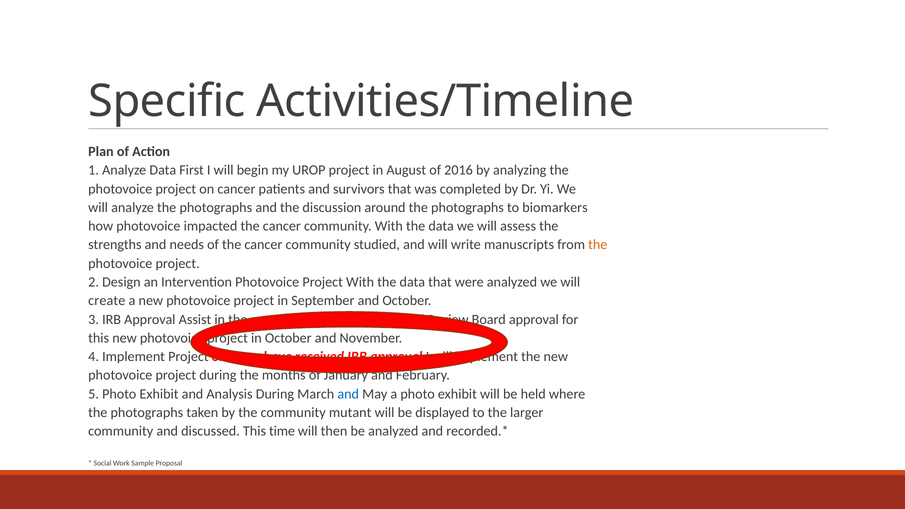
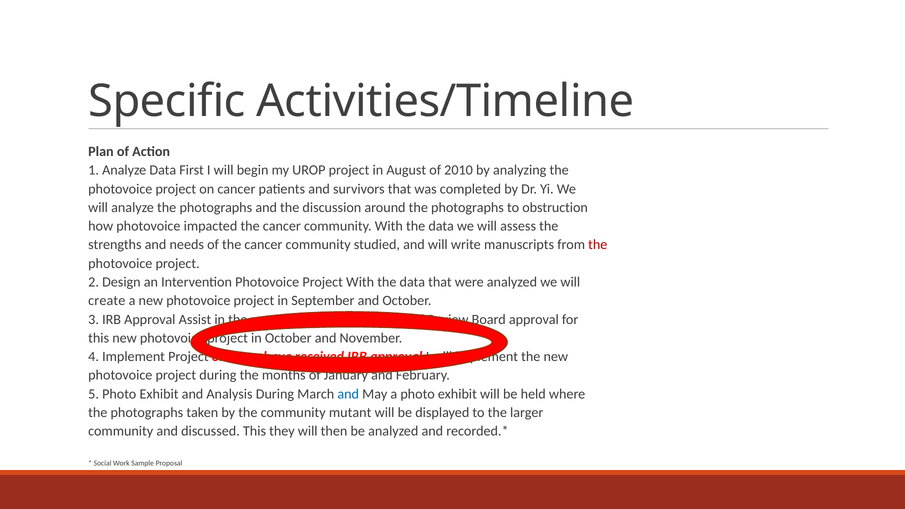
2016: 2016 -> 2010 (459, 170)
biomarkers: biomarkers -> obstruction (555, 208)
the colour: orange -> red (598, 245)
time: time -> they (282, 431)
